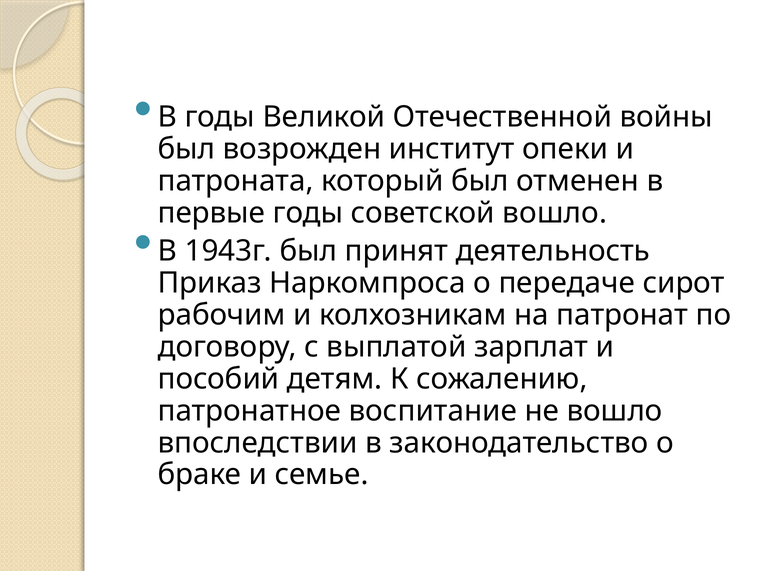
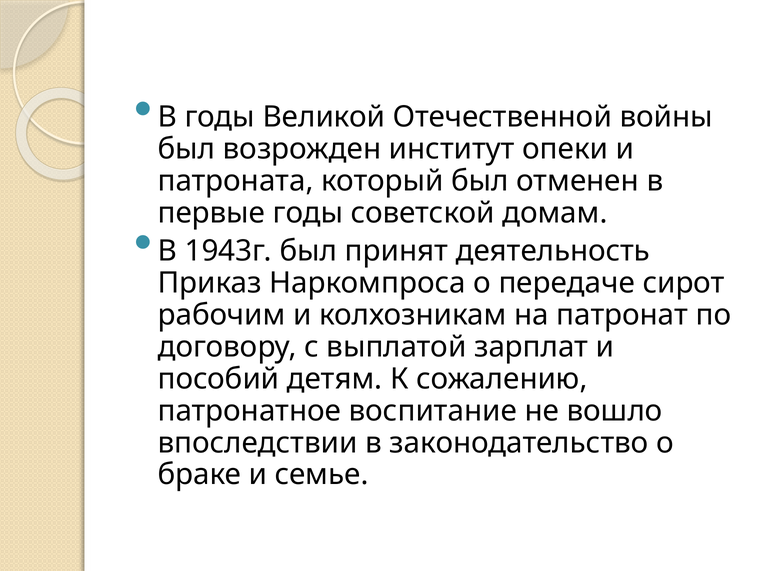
советской вошло: вошло -> домам (555, 213)
